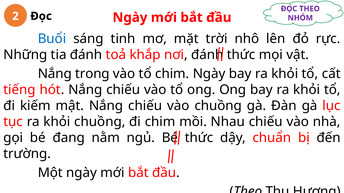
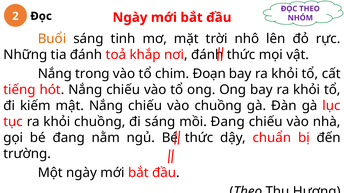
Buổi colour: blue -> orange (52, 39)
chim Ngày: Ngày -> Đoạn (209, 74)
đi chim: chim -> sáng (160, 122)
mồi Nhau: Nhau -> Đang (228, 122)
